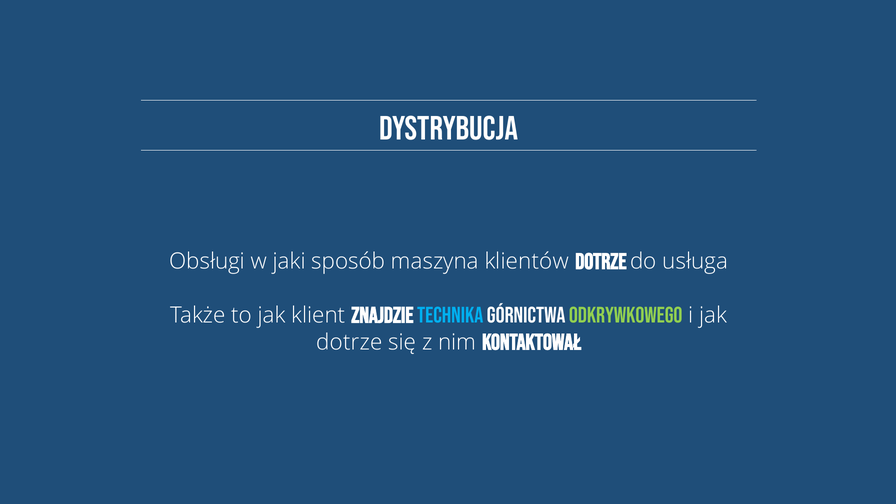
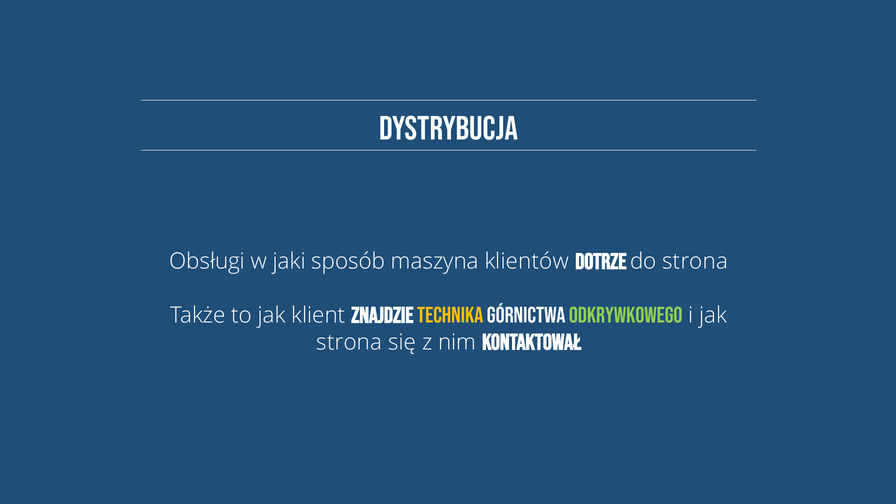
do usługa: usługa -> strona (695, 262)
technika colour: light blue -> yellow (450, 315)
dotrze: dotrze -> strona (349, 342)
